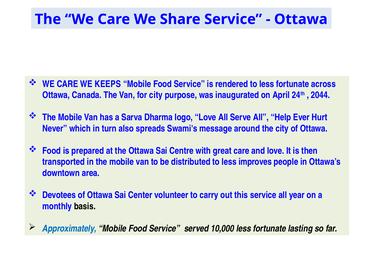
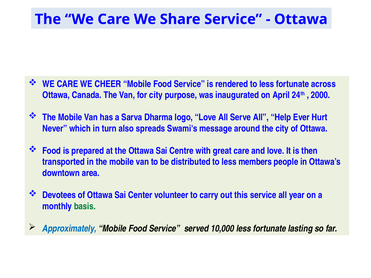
KEEPS: KEEPS -> CHEER (108, 84)
2044: 2044 -> 2000 (321, 95)
improves: improves -> members (255, 162)
basis colour: black -> green (85, 206)
